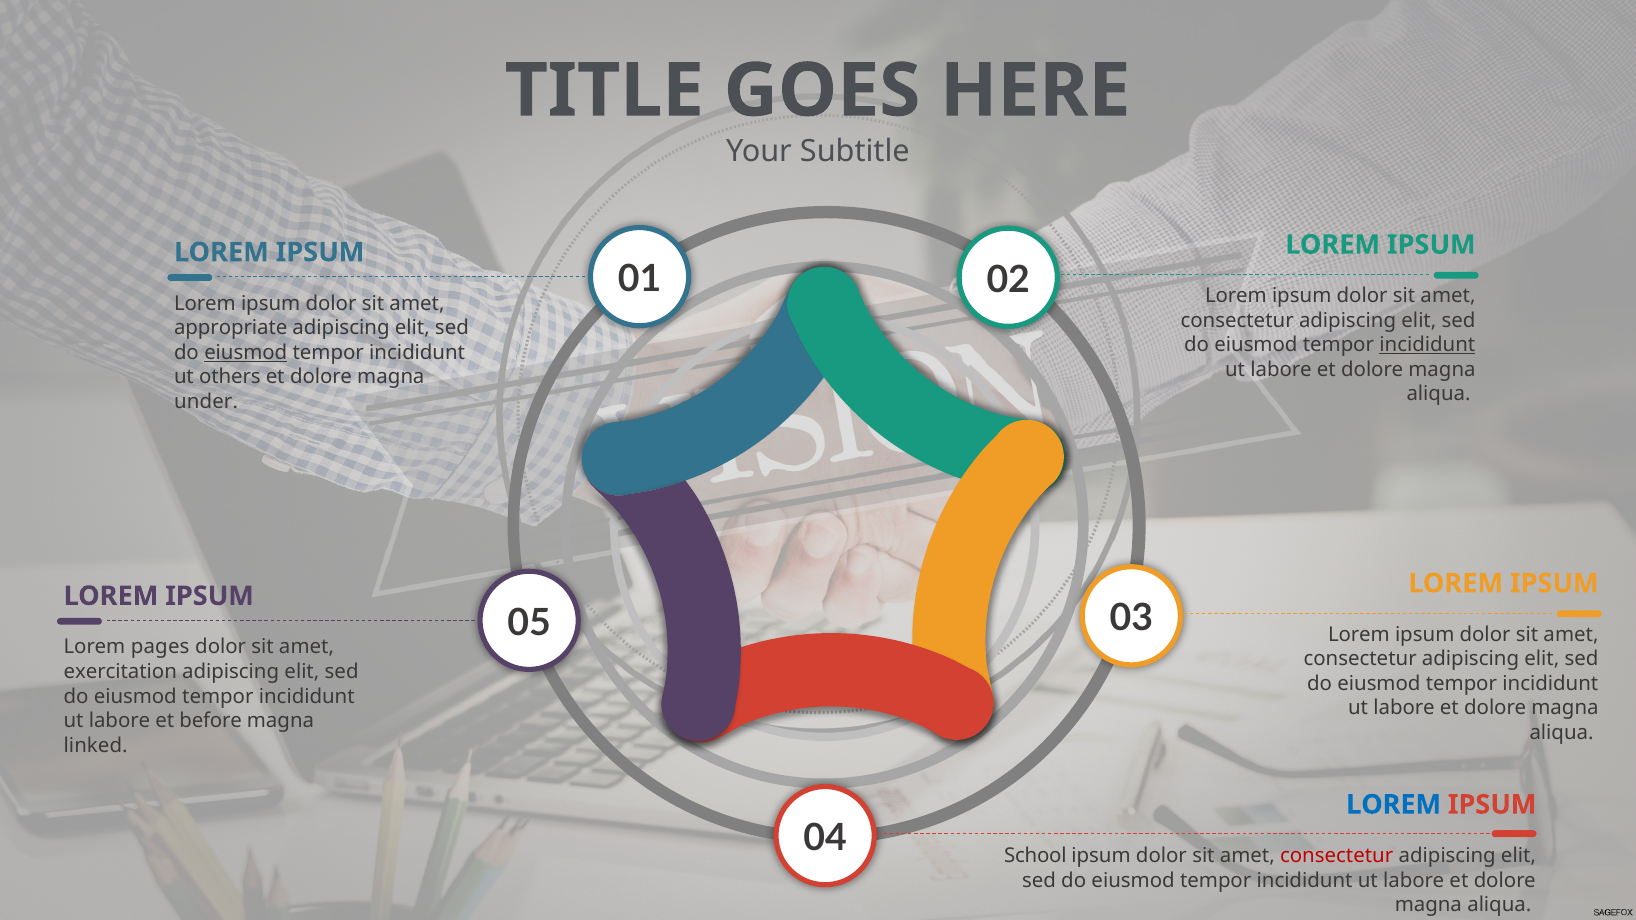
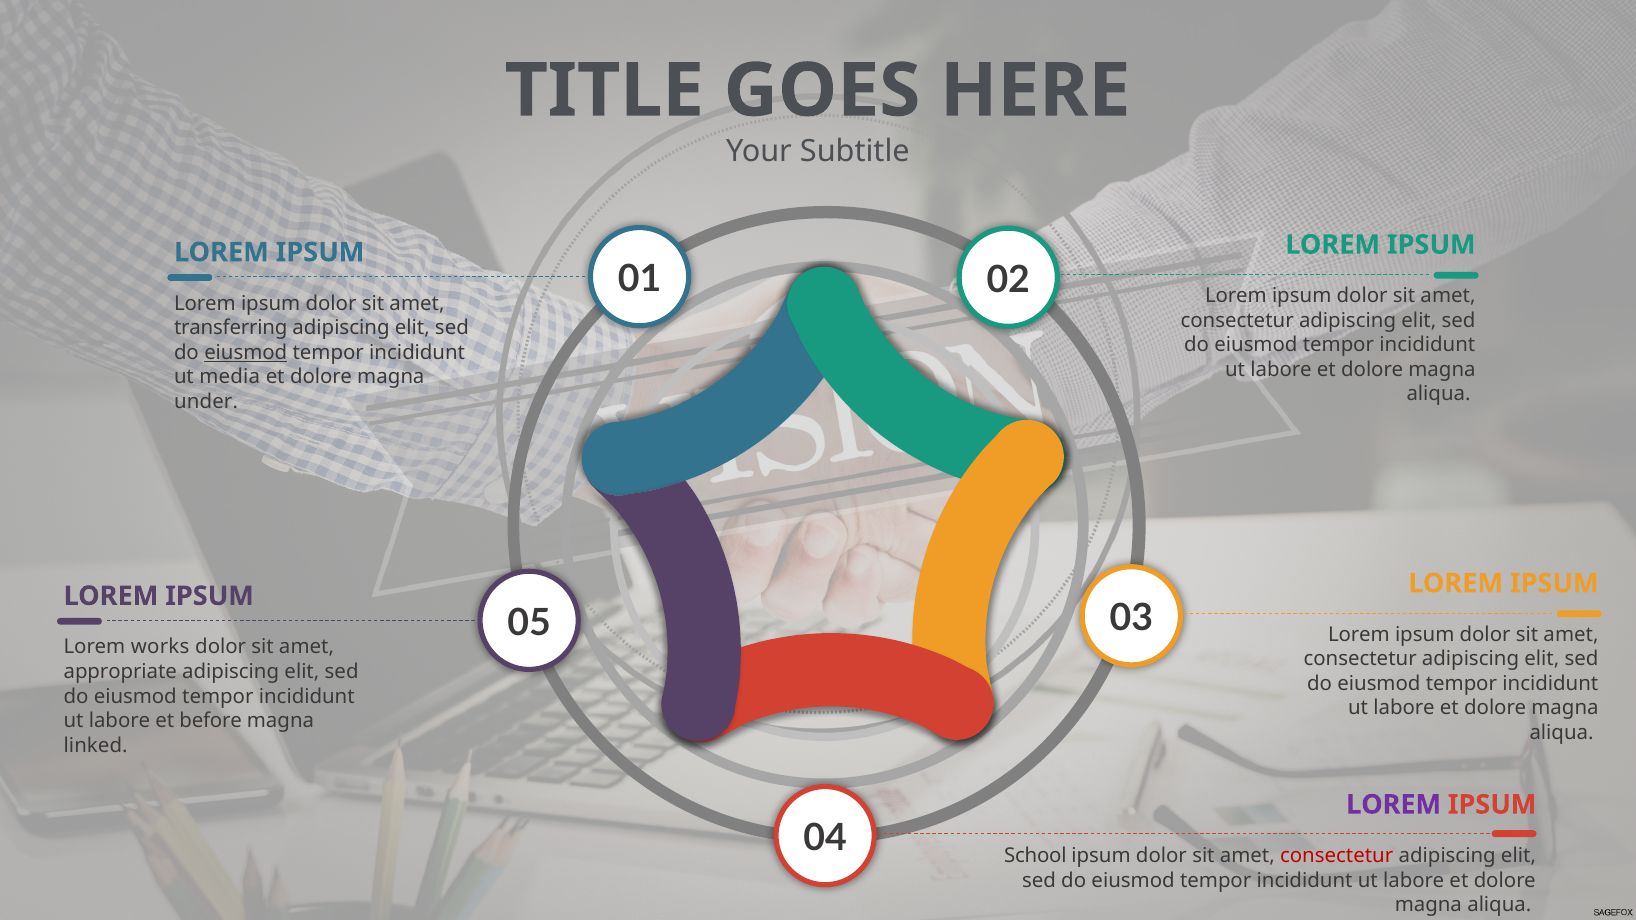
appropriate: appropriate -> transferring (231, 328)
incididunt underline: present -> none (1427, 345)
others: others -> media (230, 377)
pages: pages -> works (160, 647)
exercitation: exercitation -> appropriate (120, 672)
LOREM colour: blue -> purple (1394, 805)
